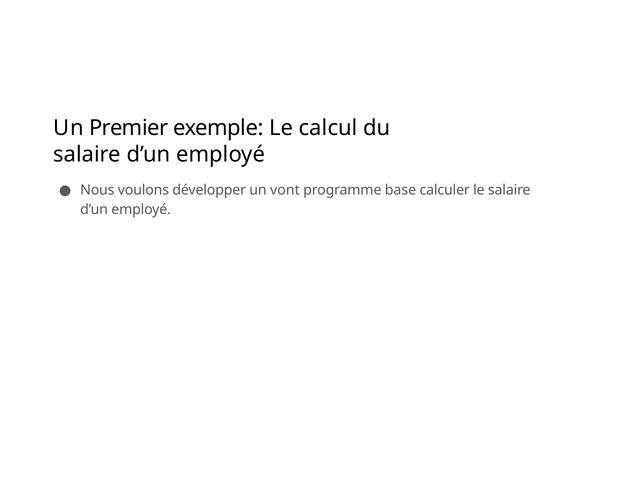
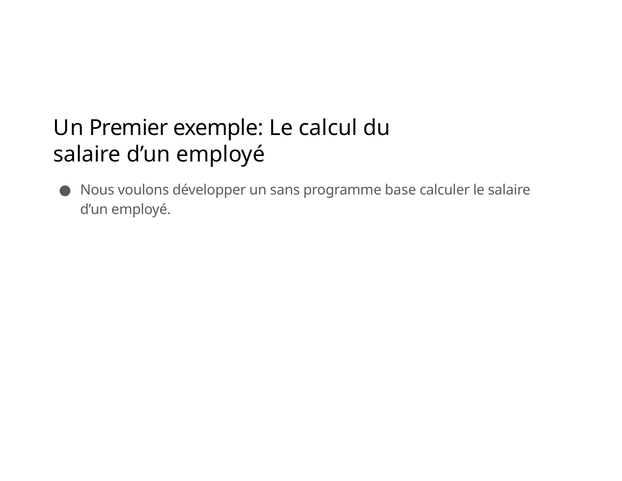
vont: vont -> sans (285, 190)
